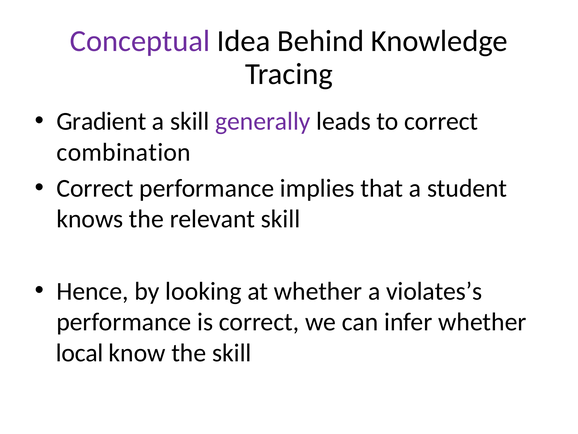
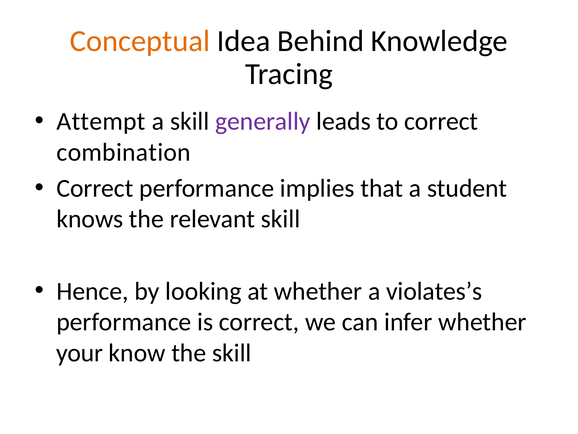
Conceptual colour: purple -> orange (140, 41)
Gradient: Gradient -> Attempt (101, 121)
local: local -> your (80, 353)
